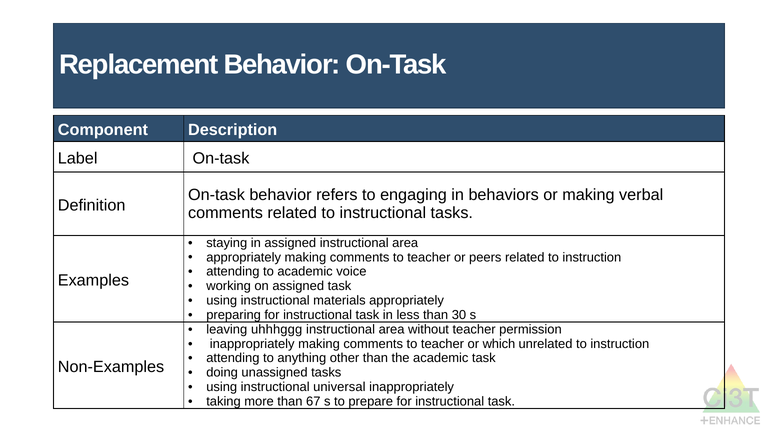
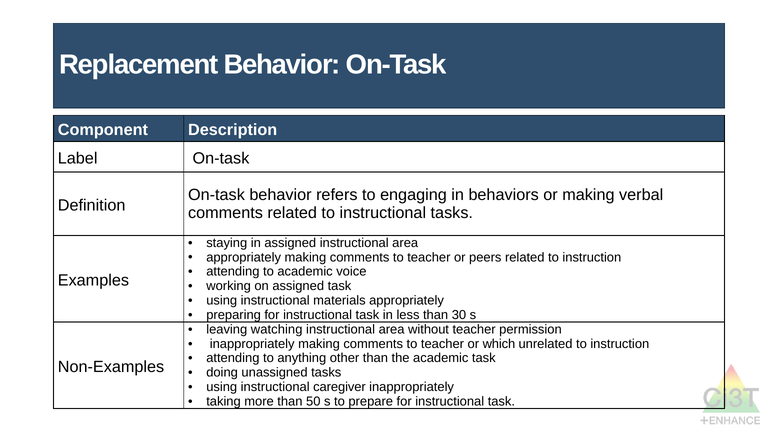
uhhhggg: uhhhggg -> watching (277, 329)
universal: universal -> caregiver (339, 387)
67: 67 -> 50 (313, 401)
